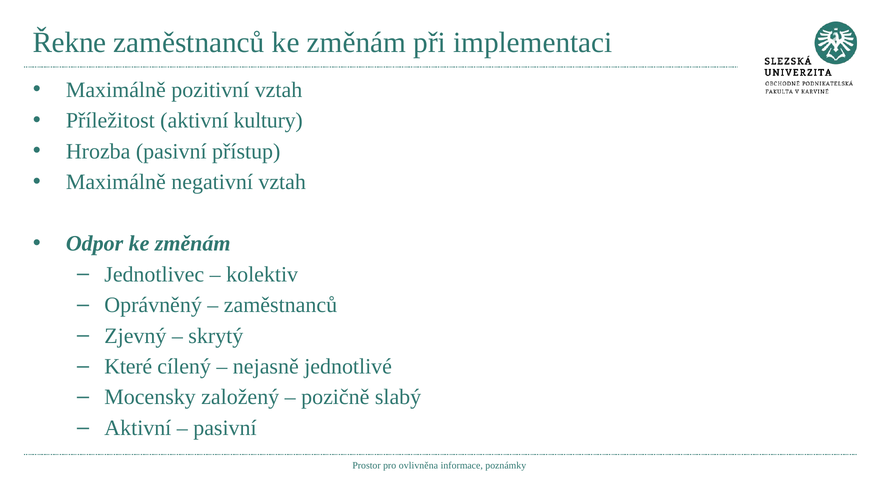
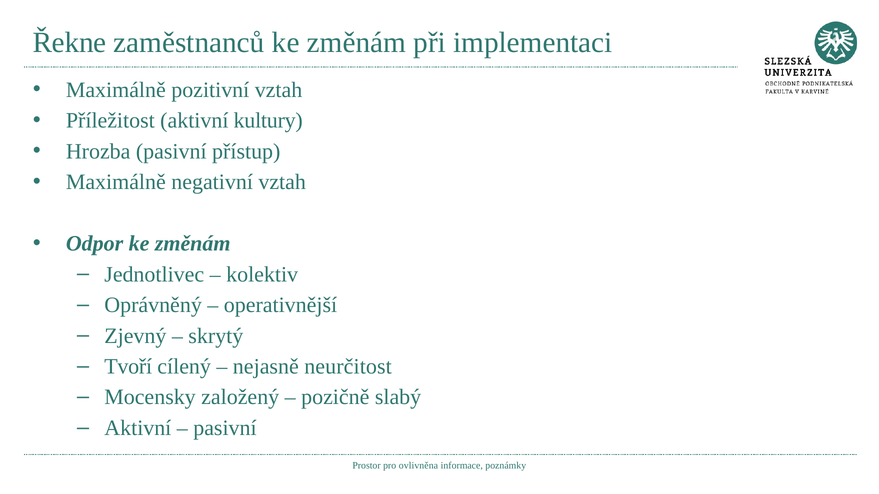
zaměstnanců: zaměstnanců -> operativnější (280, 305)
Které: Které -> Tvoří (128, 367)
jednotlivé: jednotlivé -> neurčitost (348, 367)
